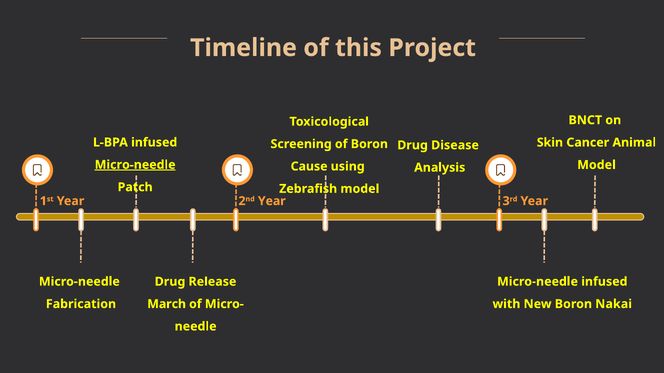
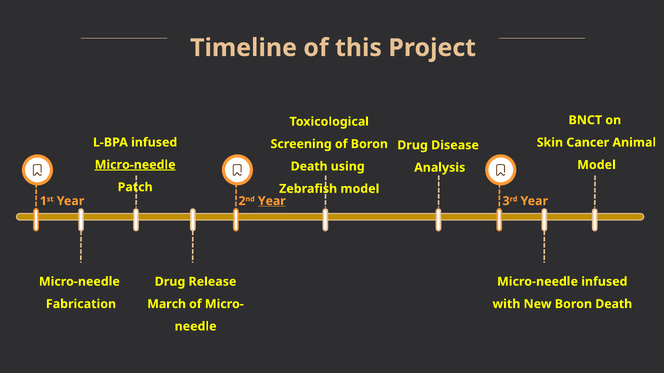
Cause: Cause -> Death (309, 167)
Year underline: none -> present (272, 201)
New Boron Nakai: Nakai -> Death (614, 304)
